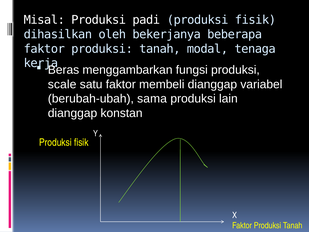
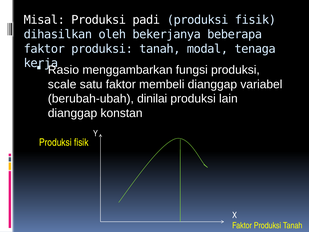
Beras: Beras -> Rasio (63, 70)
sama: sama -> dinilai (152, 99)
